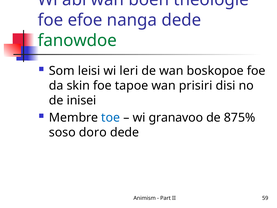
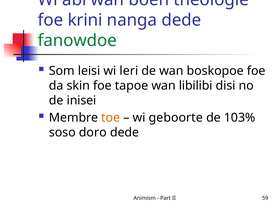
efoe: efoe -> krini (85, 20)
prisiri: prisiri -> libilibi (196, 86)
toe colour: blue -> orange (111, 118)
granavoo: granavoo -> geboorte (176, 118)
875%: 875% -> 103% (240, 118)
